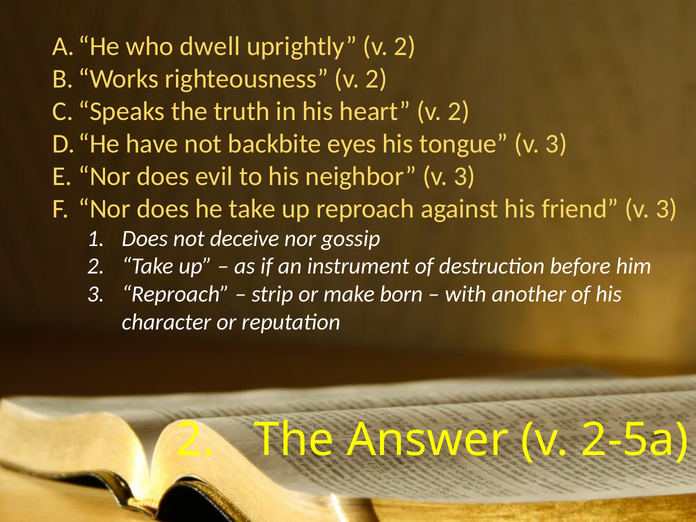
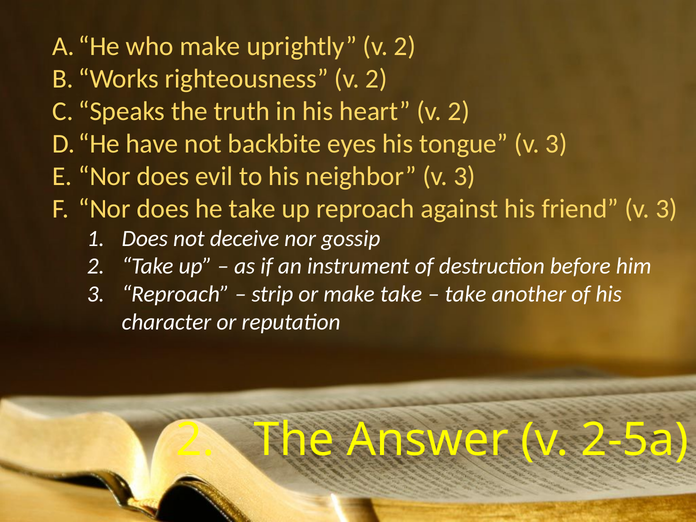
who dwell: dwell -> make (210, 46)
make born: born -> take (401, 294)
with: with -> take (466, 294)
